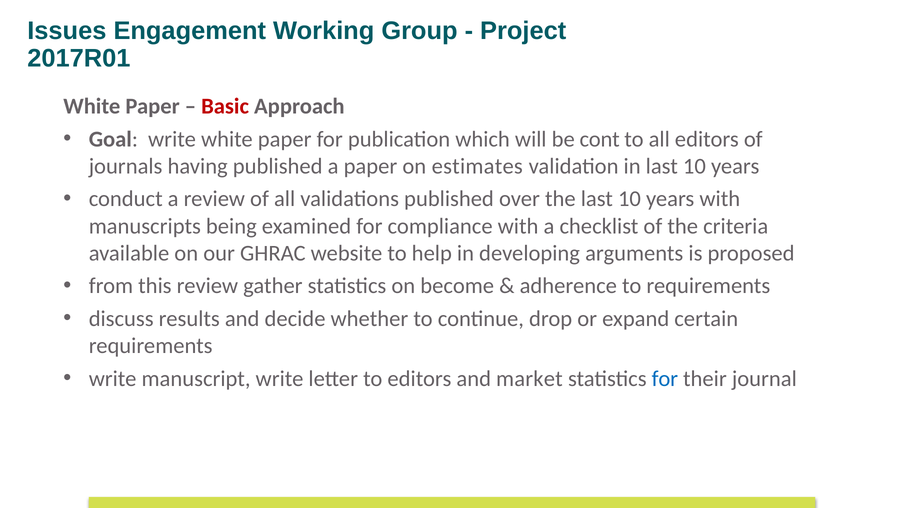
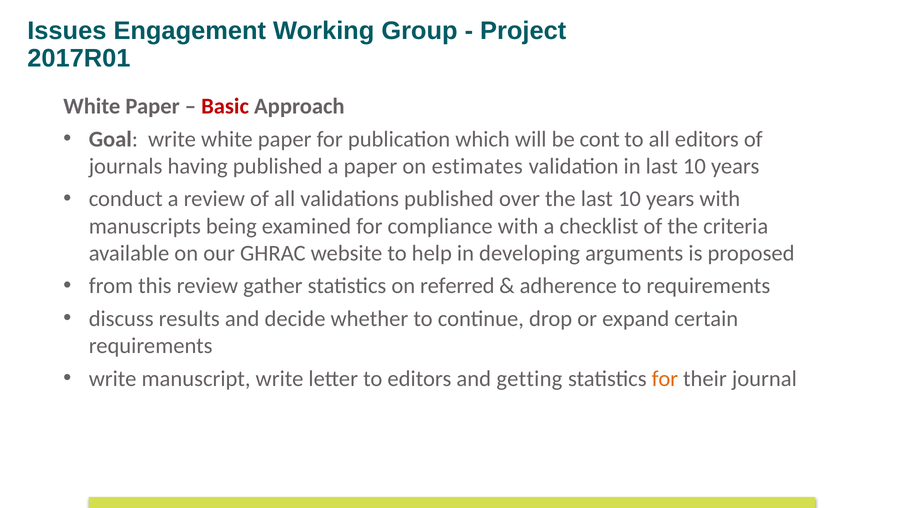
become: become -> referred (457, 286)
market: market -> getting (529, 379)
for colour: blue -> orange (665, 379)
